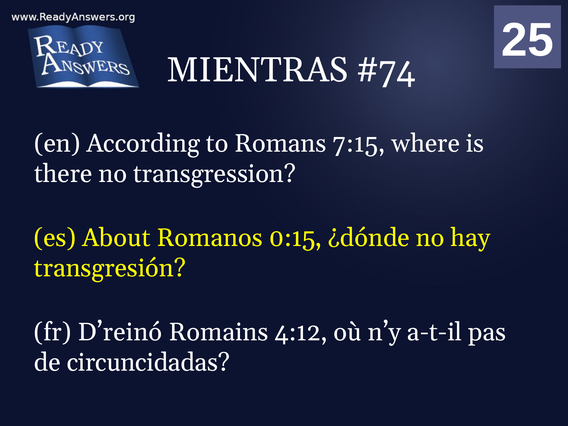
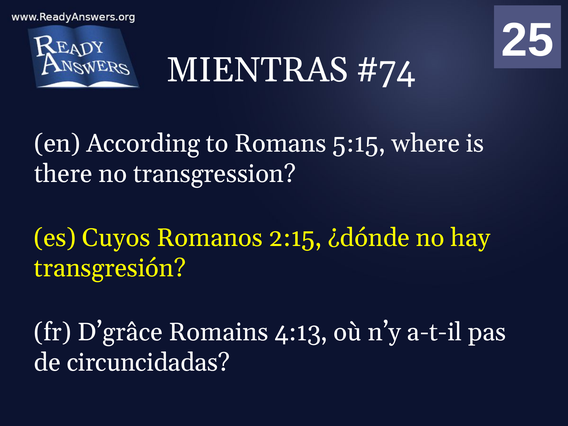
7:15: 7:15 -> 5:15 (359, 144)
About: About -> Cuyos (116, 238)
0:15: 0:15 -> 2:15 (295, 238)
D’reinó: D’reinó -> D’grâce (120, 332)
4:12: 4:12 -> 4:13 (301, 332)
